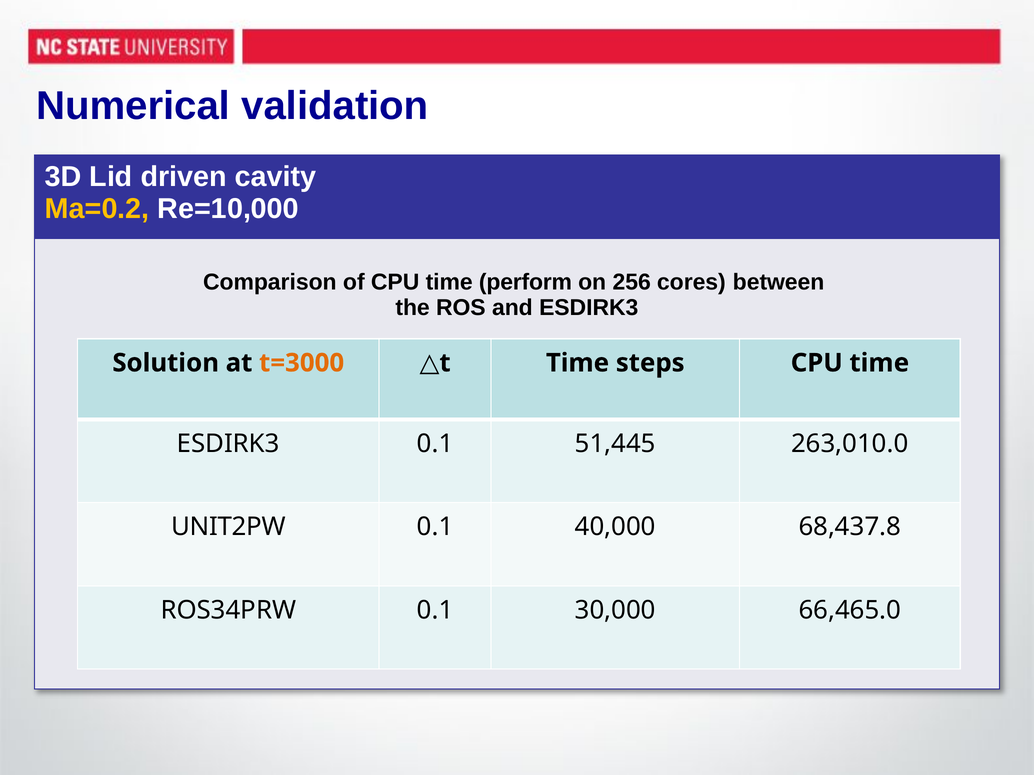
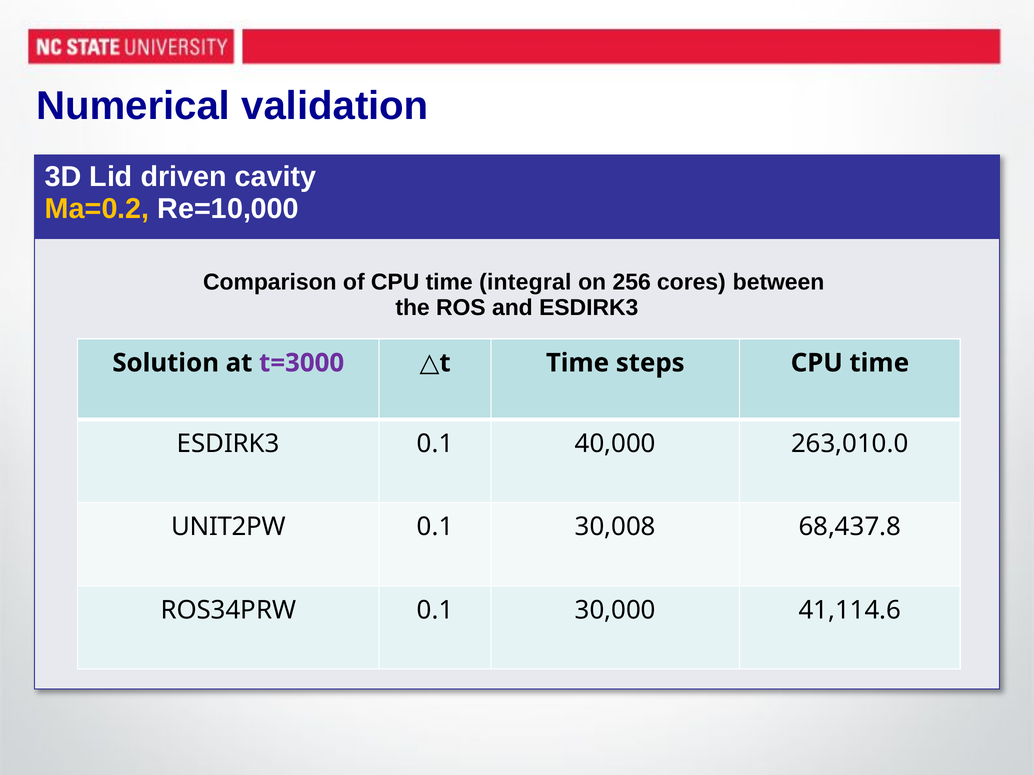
perform: perform -> integral (525, 282)
t=3000 colour: orange -> purple (302, 363)
51,445: 51,445 -> 40,000 (615, 444)
40,000: 40,000 -> 30,008 (615, 527)
66,465.0: 66,465.0 -> 41,114.6 (850, 610)
